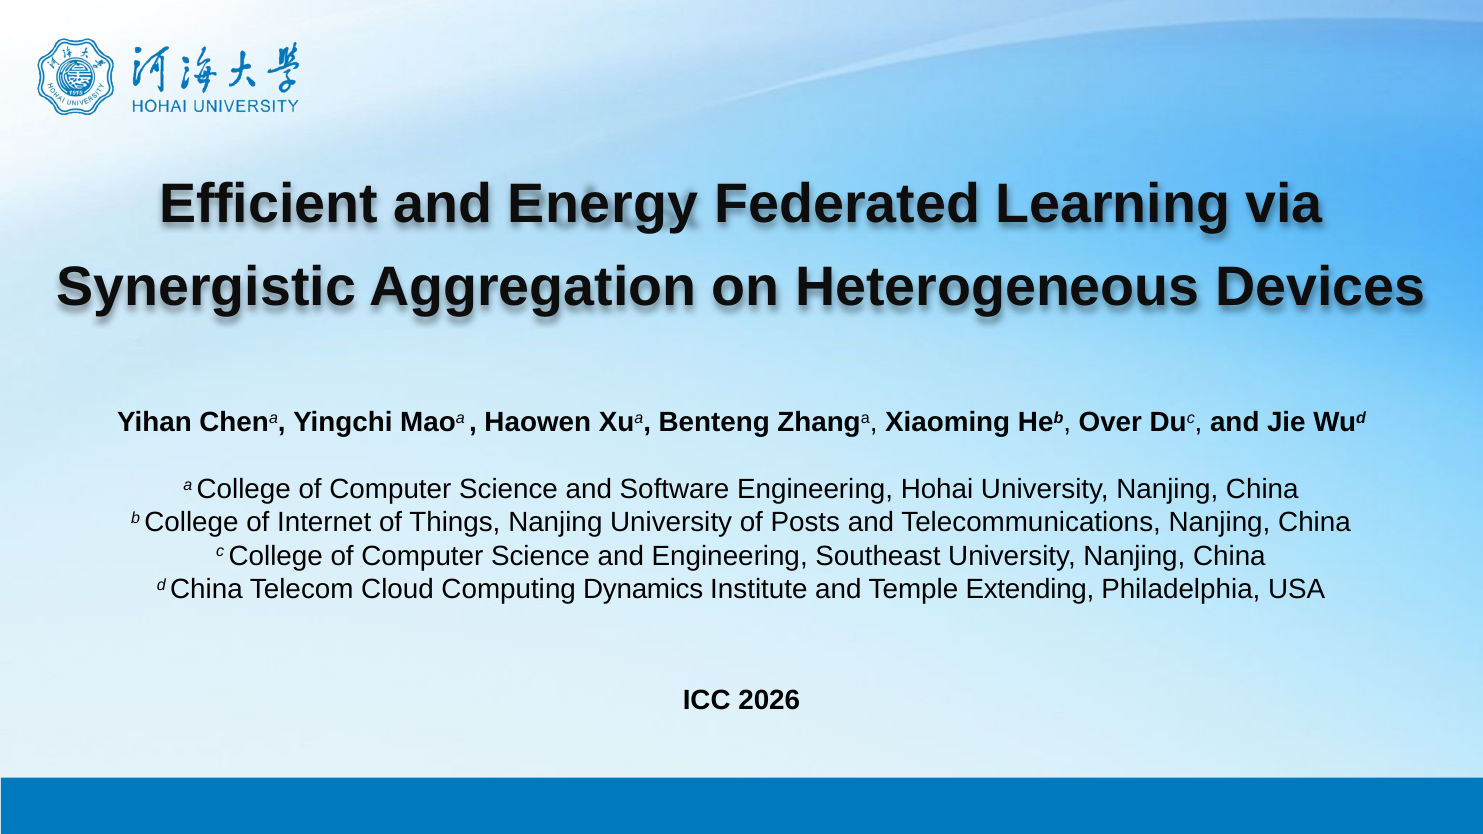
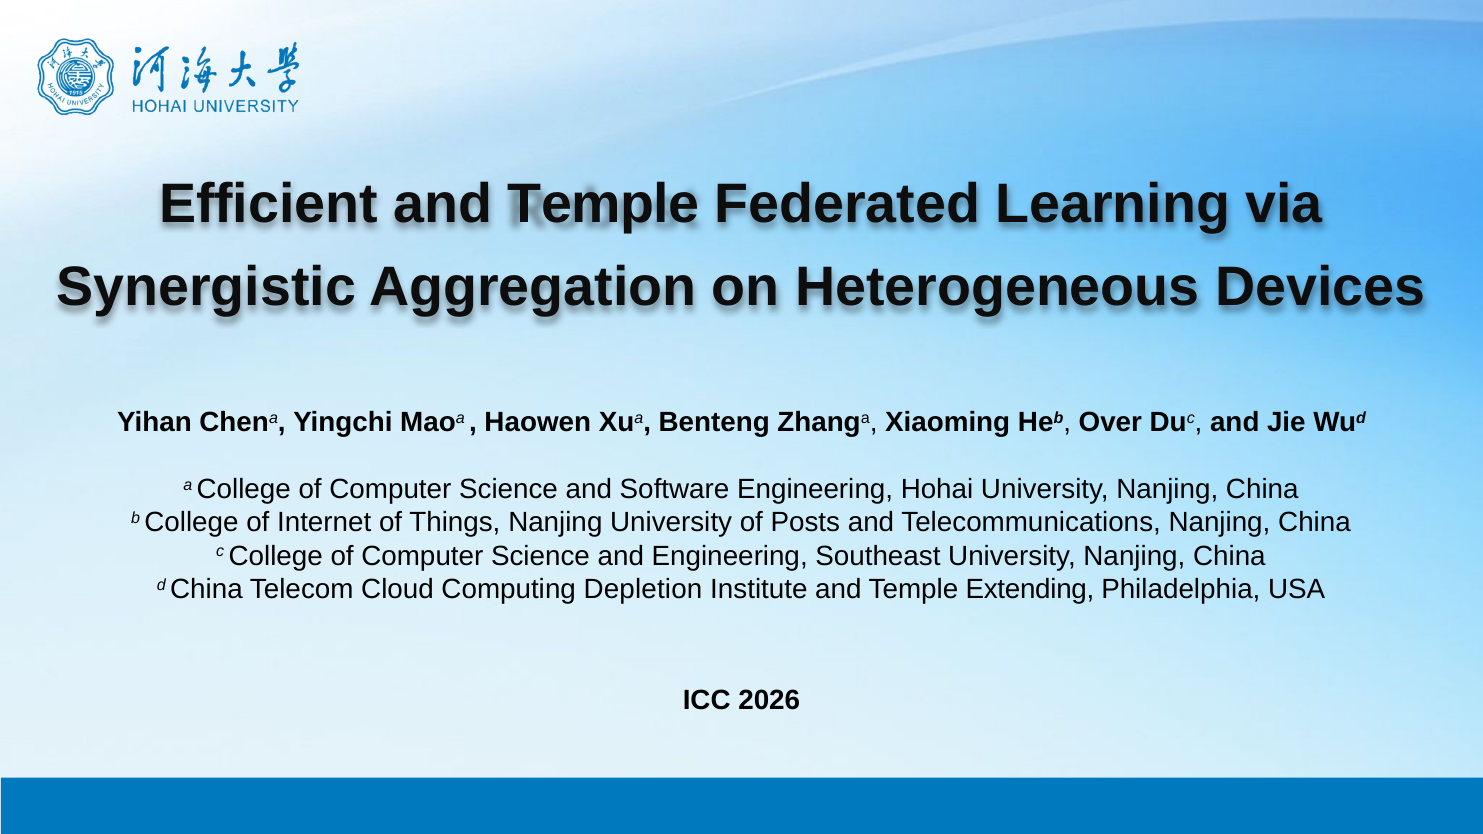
Efficient and Energy: Energy -> Temple (604, 204)
Dynamics: Dynamics -> Depletion (643, 589)
